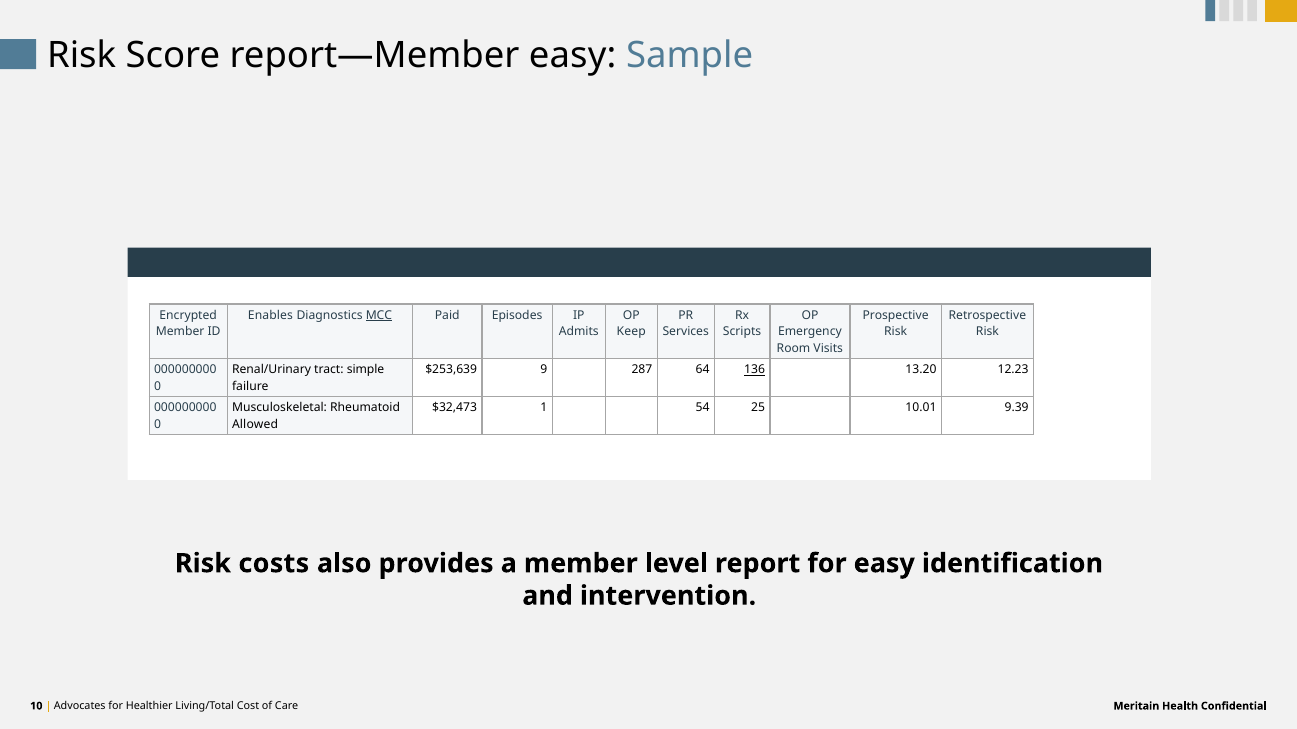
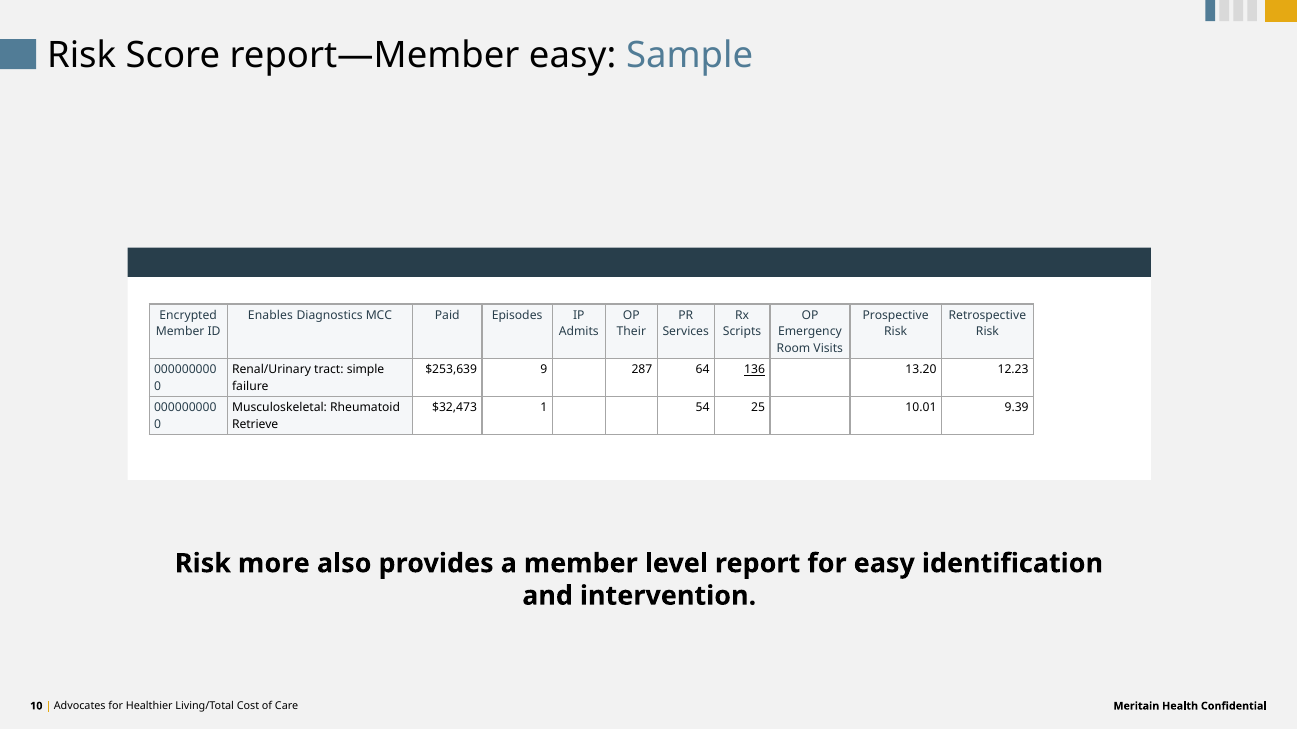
MCC underline: present -> none (379, 316)
Keep: Keep -> Their (631, 332)
Allowed: Allowed -> Retrieve (255, 425)
costs: costs -> more (274, 564)
